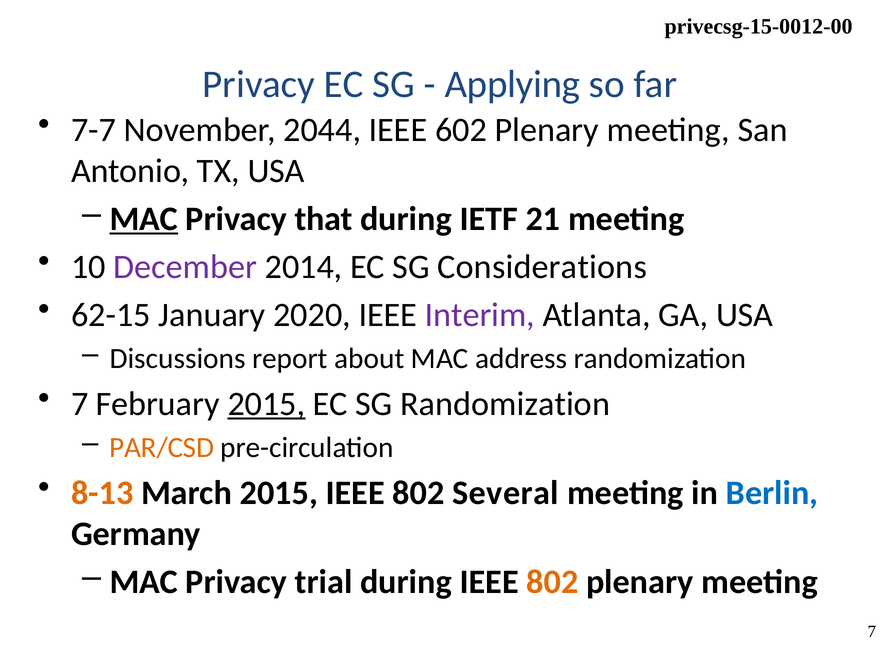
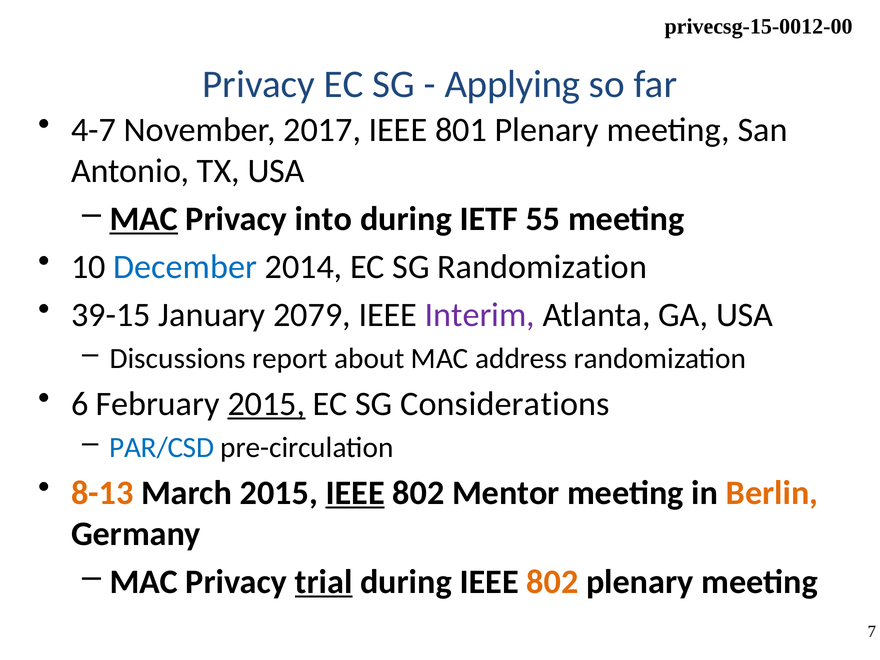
7-7: 7-7 -> 4-7 (94, 130)
2044: 2044 -> 2017 (322, 130)
602: 602 -> 801 (461, 130)
that: that -> into (324, 219)
21: 21 -> 55 (543, 219)
December colour: purple -> blue (185, 267)
SG Considerations: Considerations -> Randomization (542, 267)
62-15: 62-15 -> 39-15 (111, 315)
2020: 2020 -> 2079 (312, 315)
7: 7 -> 6 (80, 404)
SG Randomization: Randomization -> Considerations (505, 404)
PAR/CSD colour: orange -> blue (162, 448)
IEEE underline: none -> present (355, 493)
Several: Several -> Mentor (506, 493)
Berlin colour: blue -> orange (772, 493)
trial underline: none -> present (324, 582)
